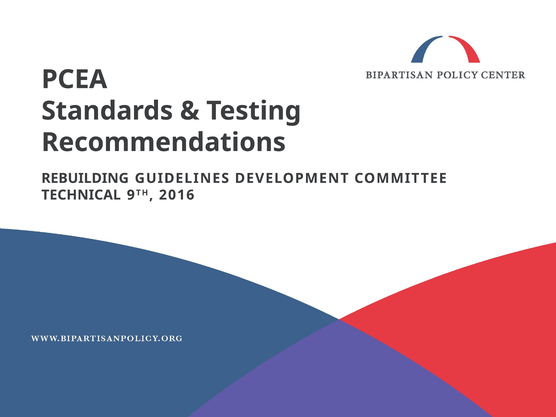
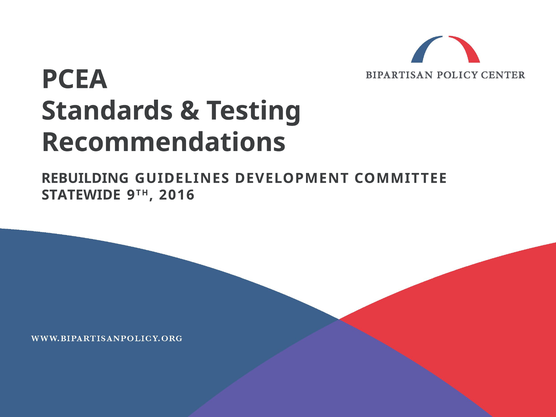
TECHNICAL: TECHNICAL -> STATEWIDE (81, 195)
